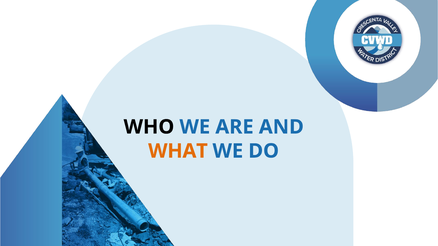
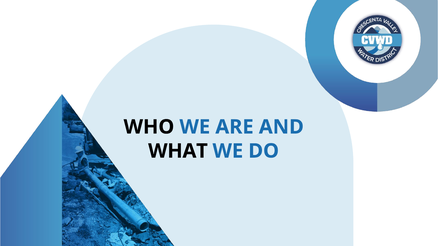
WHAT colour: orange -> black (178, 151)
